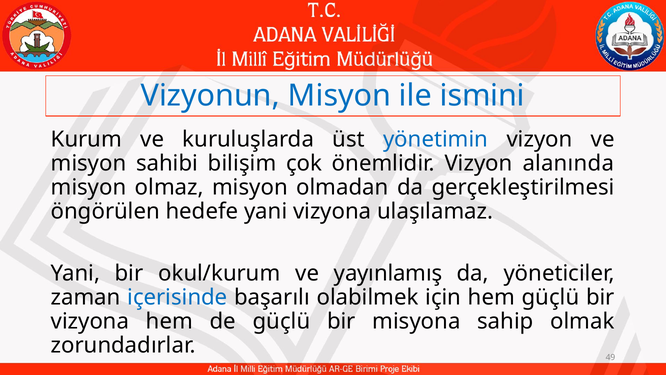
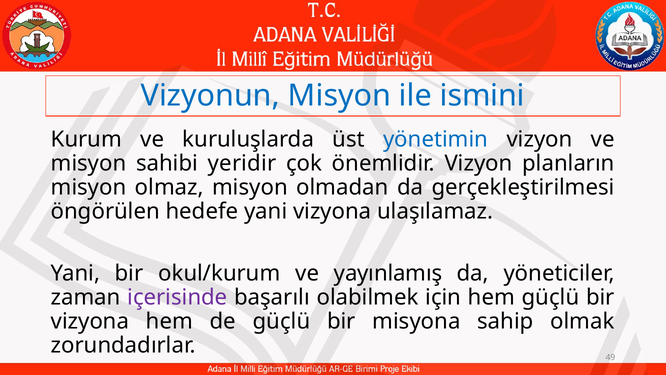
bilişim: bilişim -> yeridir (242, 163)
alanında: alanında -> planların (568, 163)
içerisinde colour: blue -> purple (177, 297)
